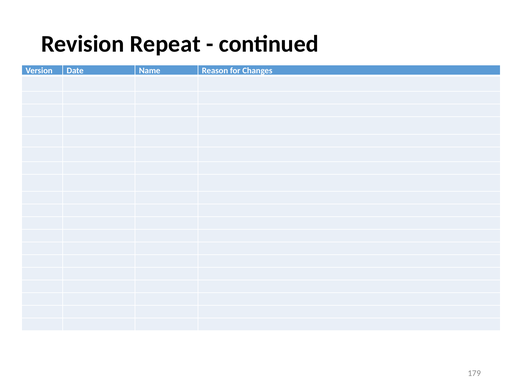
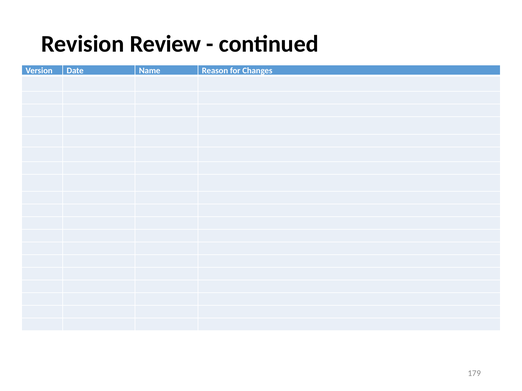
Repeat: Repeat -> Review (165, 44)
